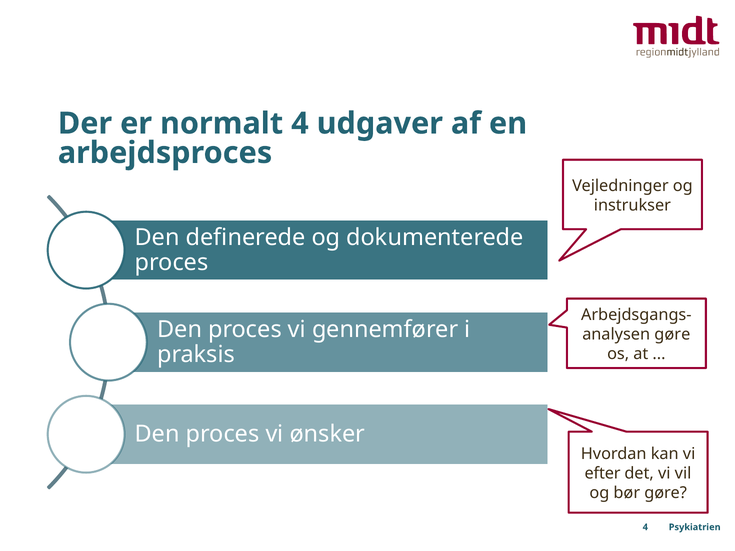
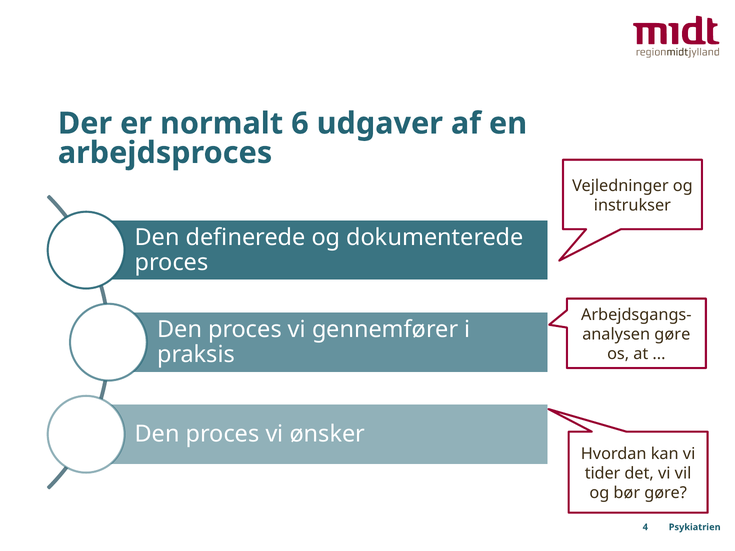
normalt 4: 4 -> 6 (300, 124)
efter: efter -> tider (603, 474)
